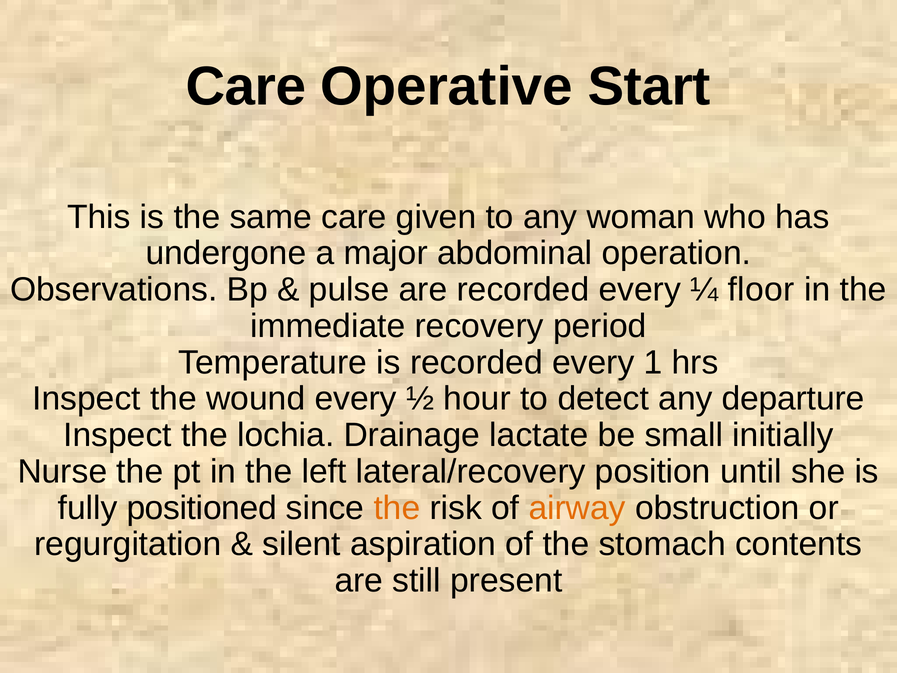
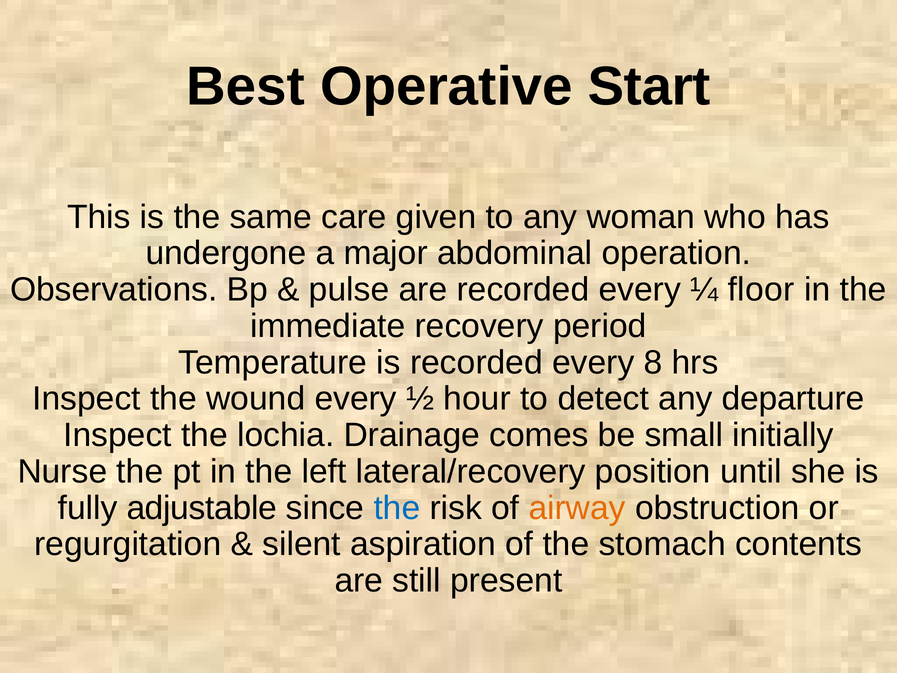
Care: Care -> Best (246, 87)
1: 1 -> 8 (653, 362)
lactate: lactate -> comes (539, 435)
positioned: positioned -> adjustable (202, 508)
the colour: orange -> blue (397, 508)
